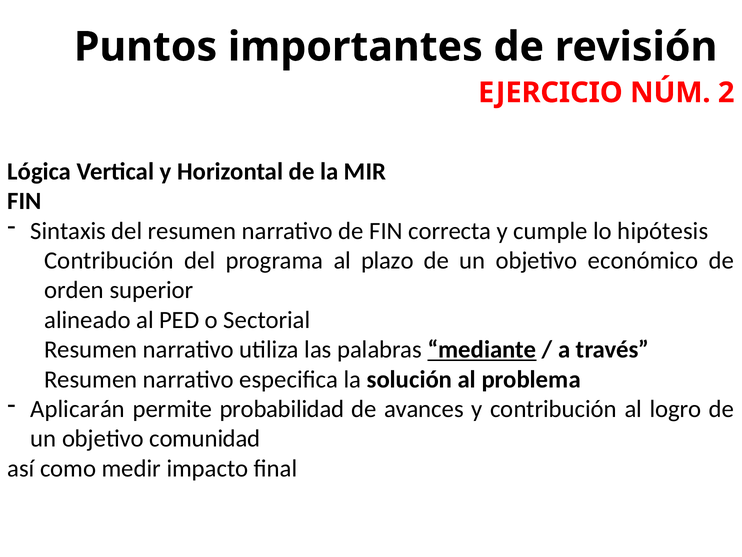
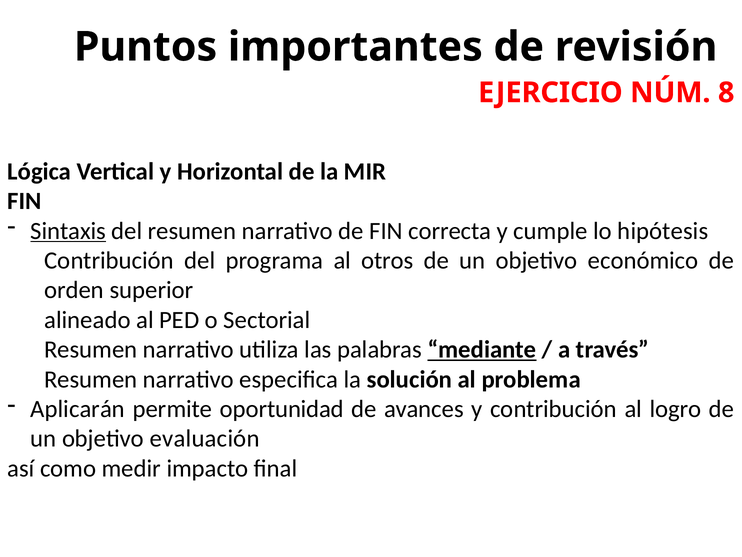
2: 2 -> 8 (726, 93)
Sintaxis underline: none -> present (68, 231)
plazo: plazo -> otros (387, 260)
probabilidad: probabilidad -> oportunidad (282, 409)
comunidad: comunidad -> evaluación (205, 438)
